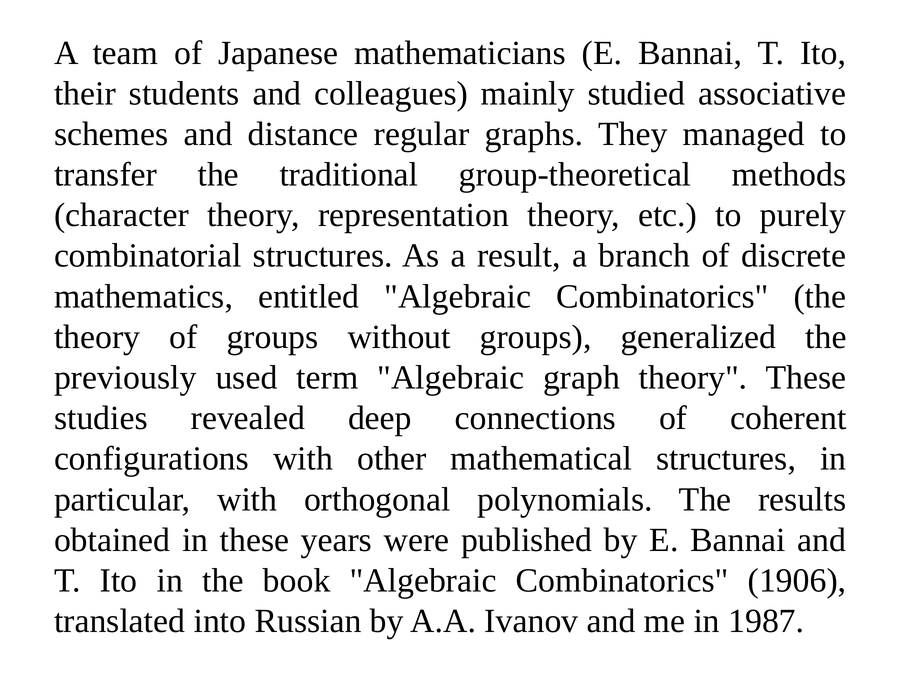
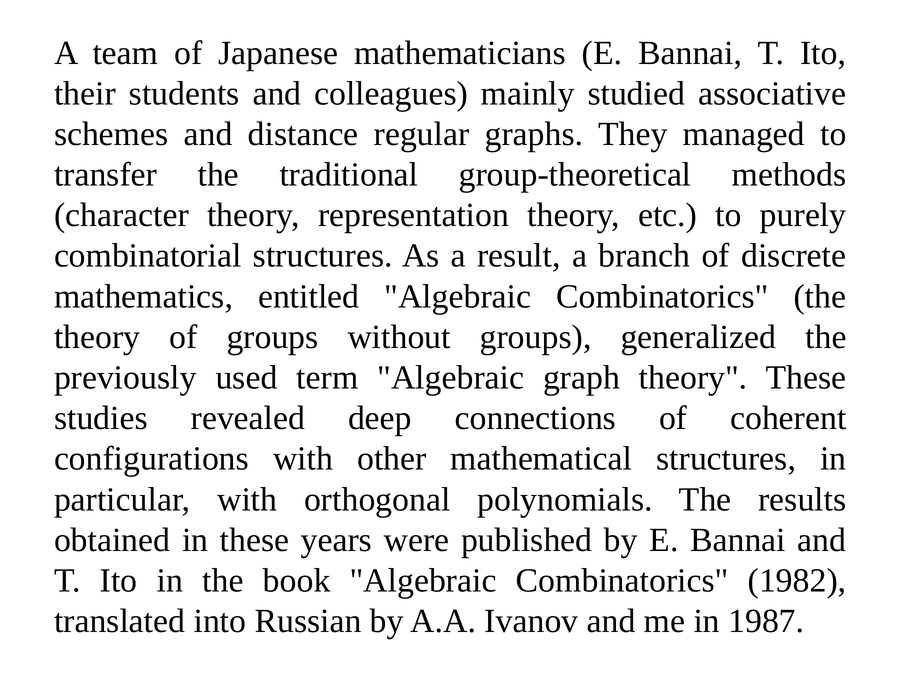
1906: 1906 -> 1982 (797, 580)
